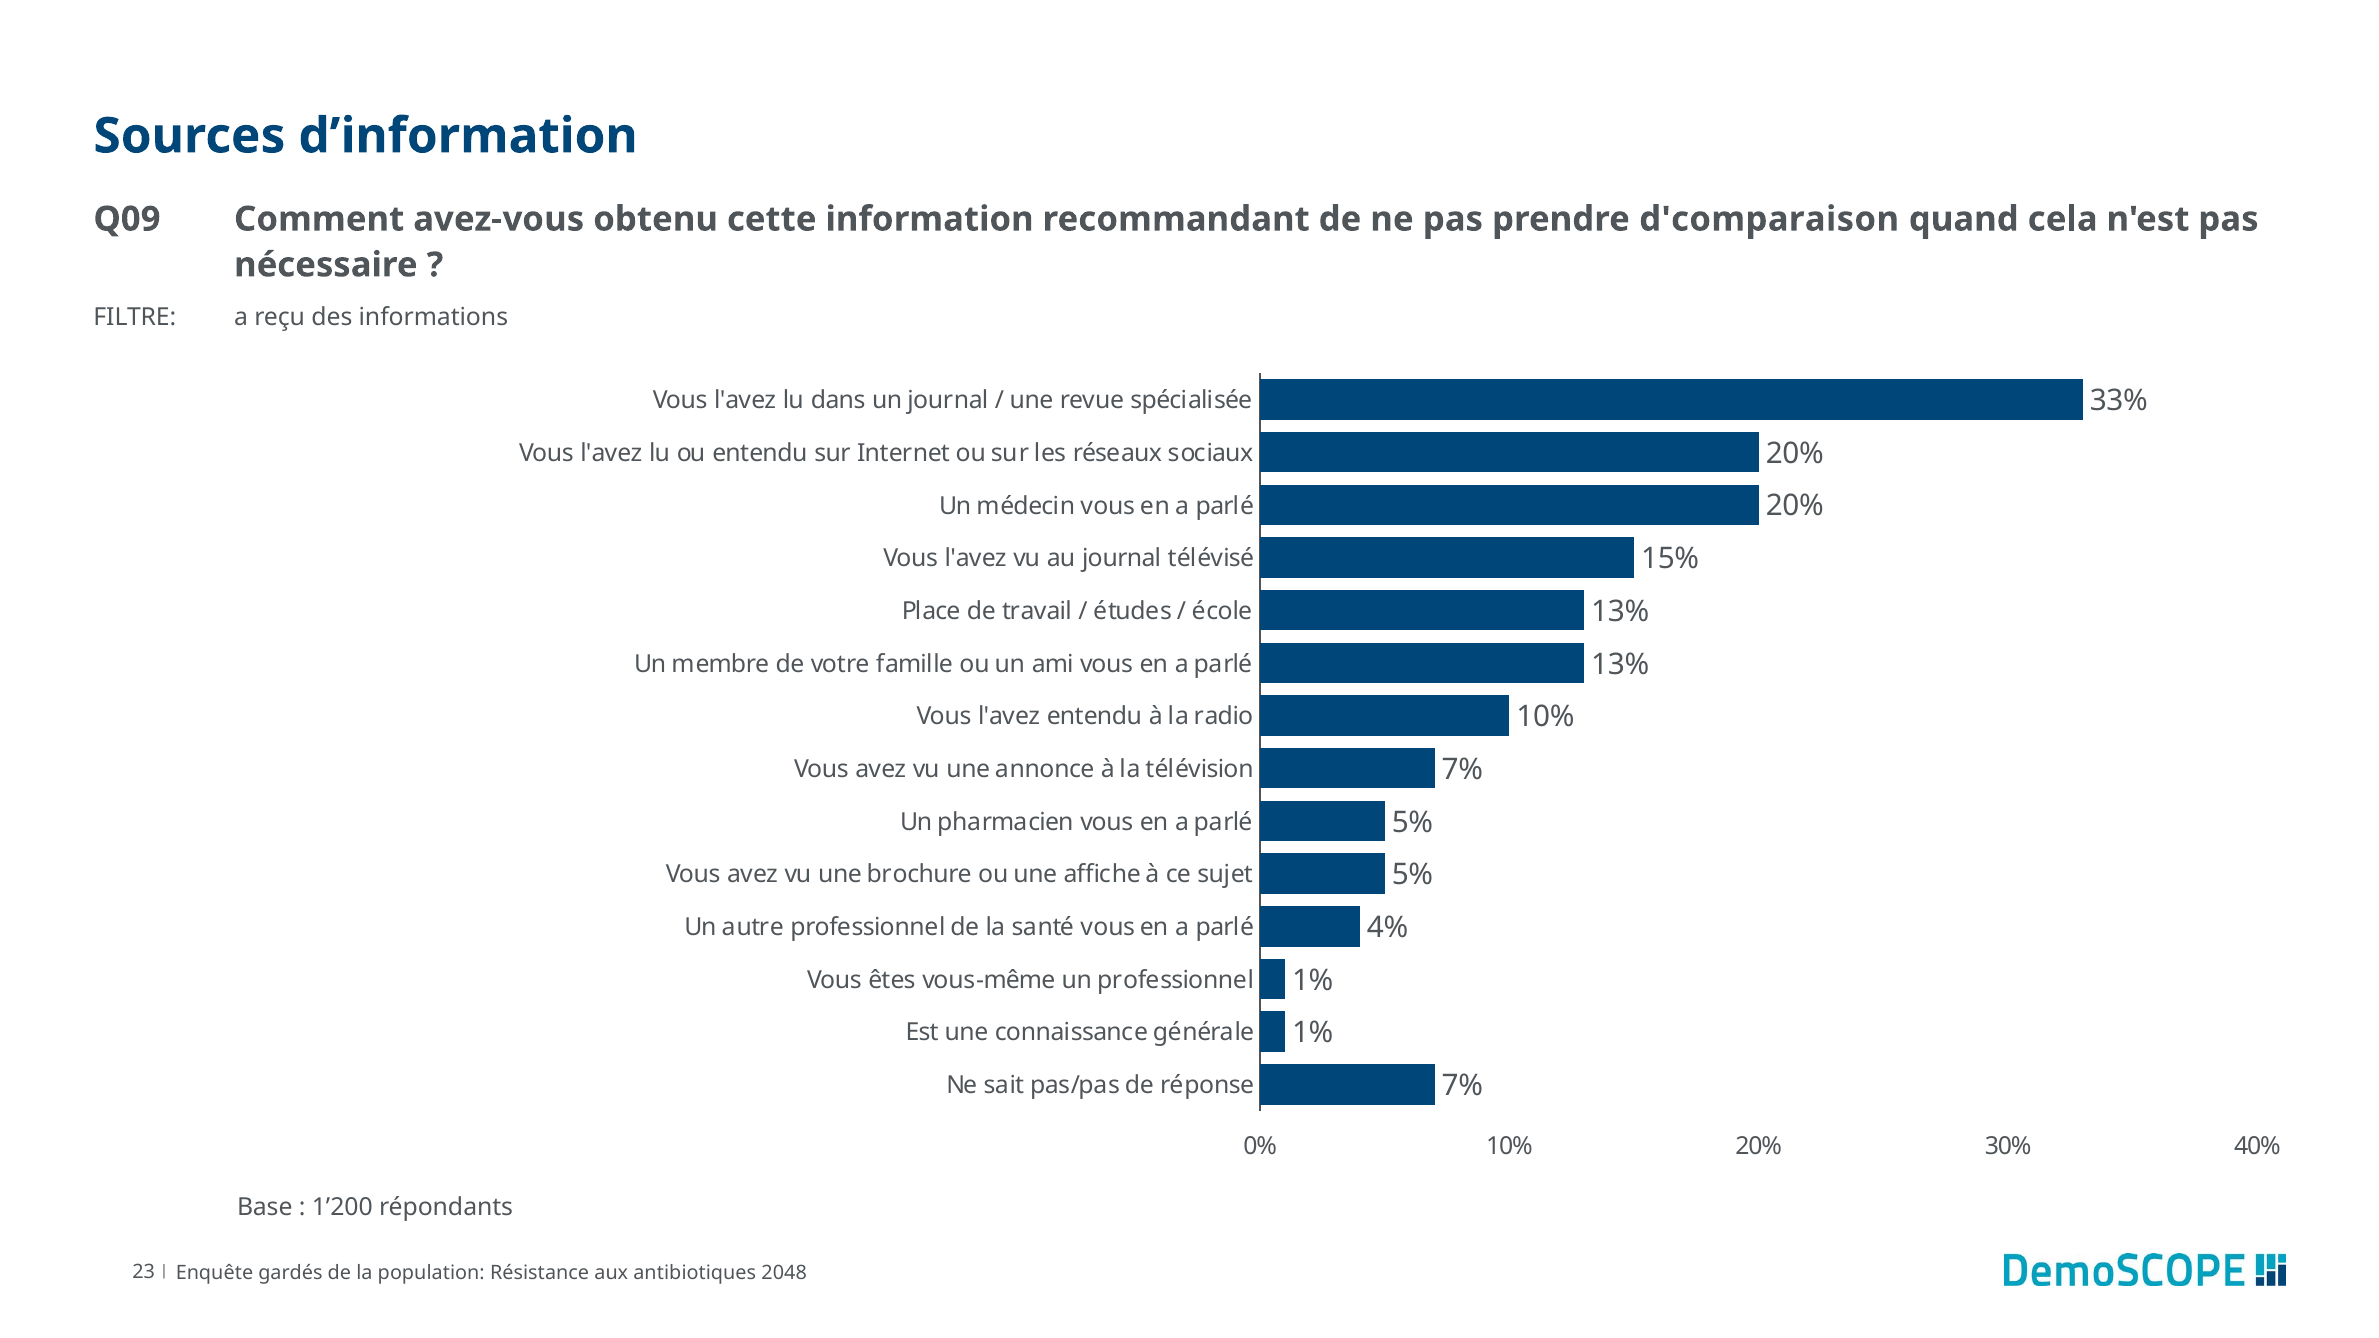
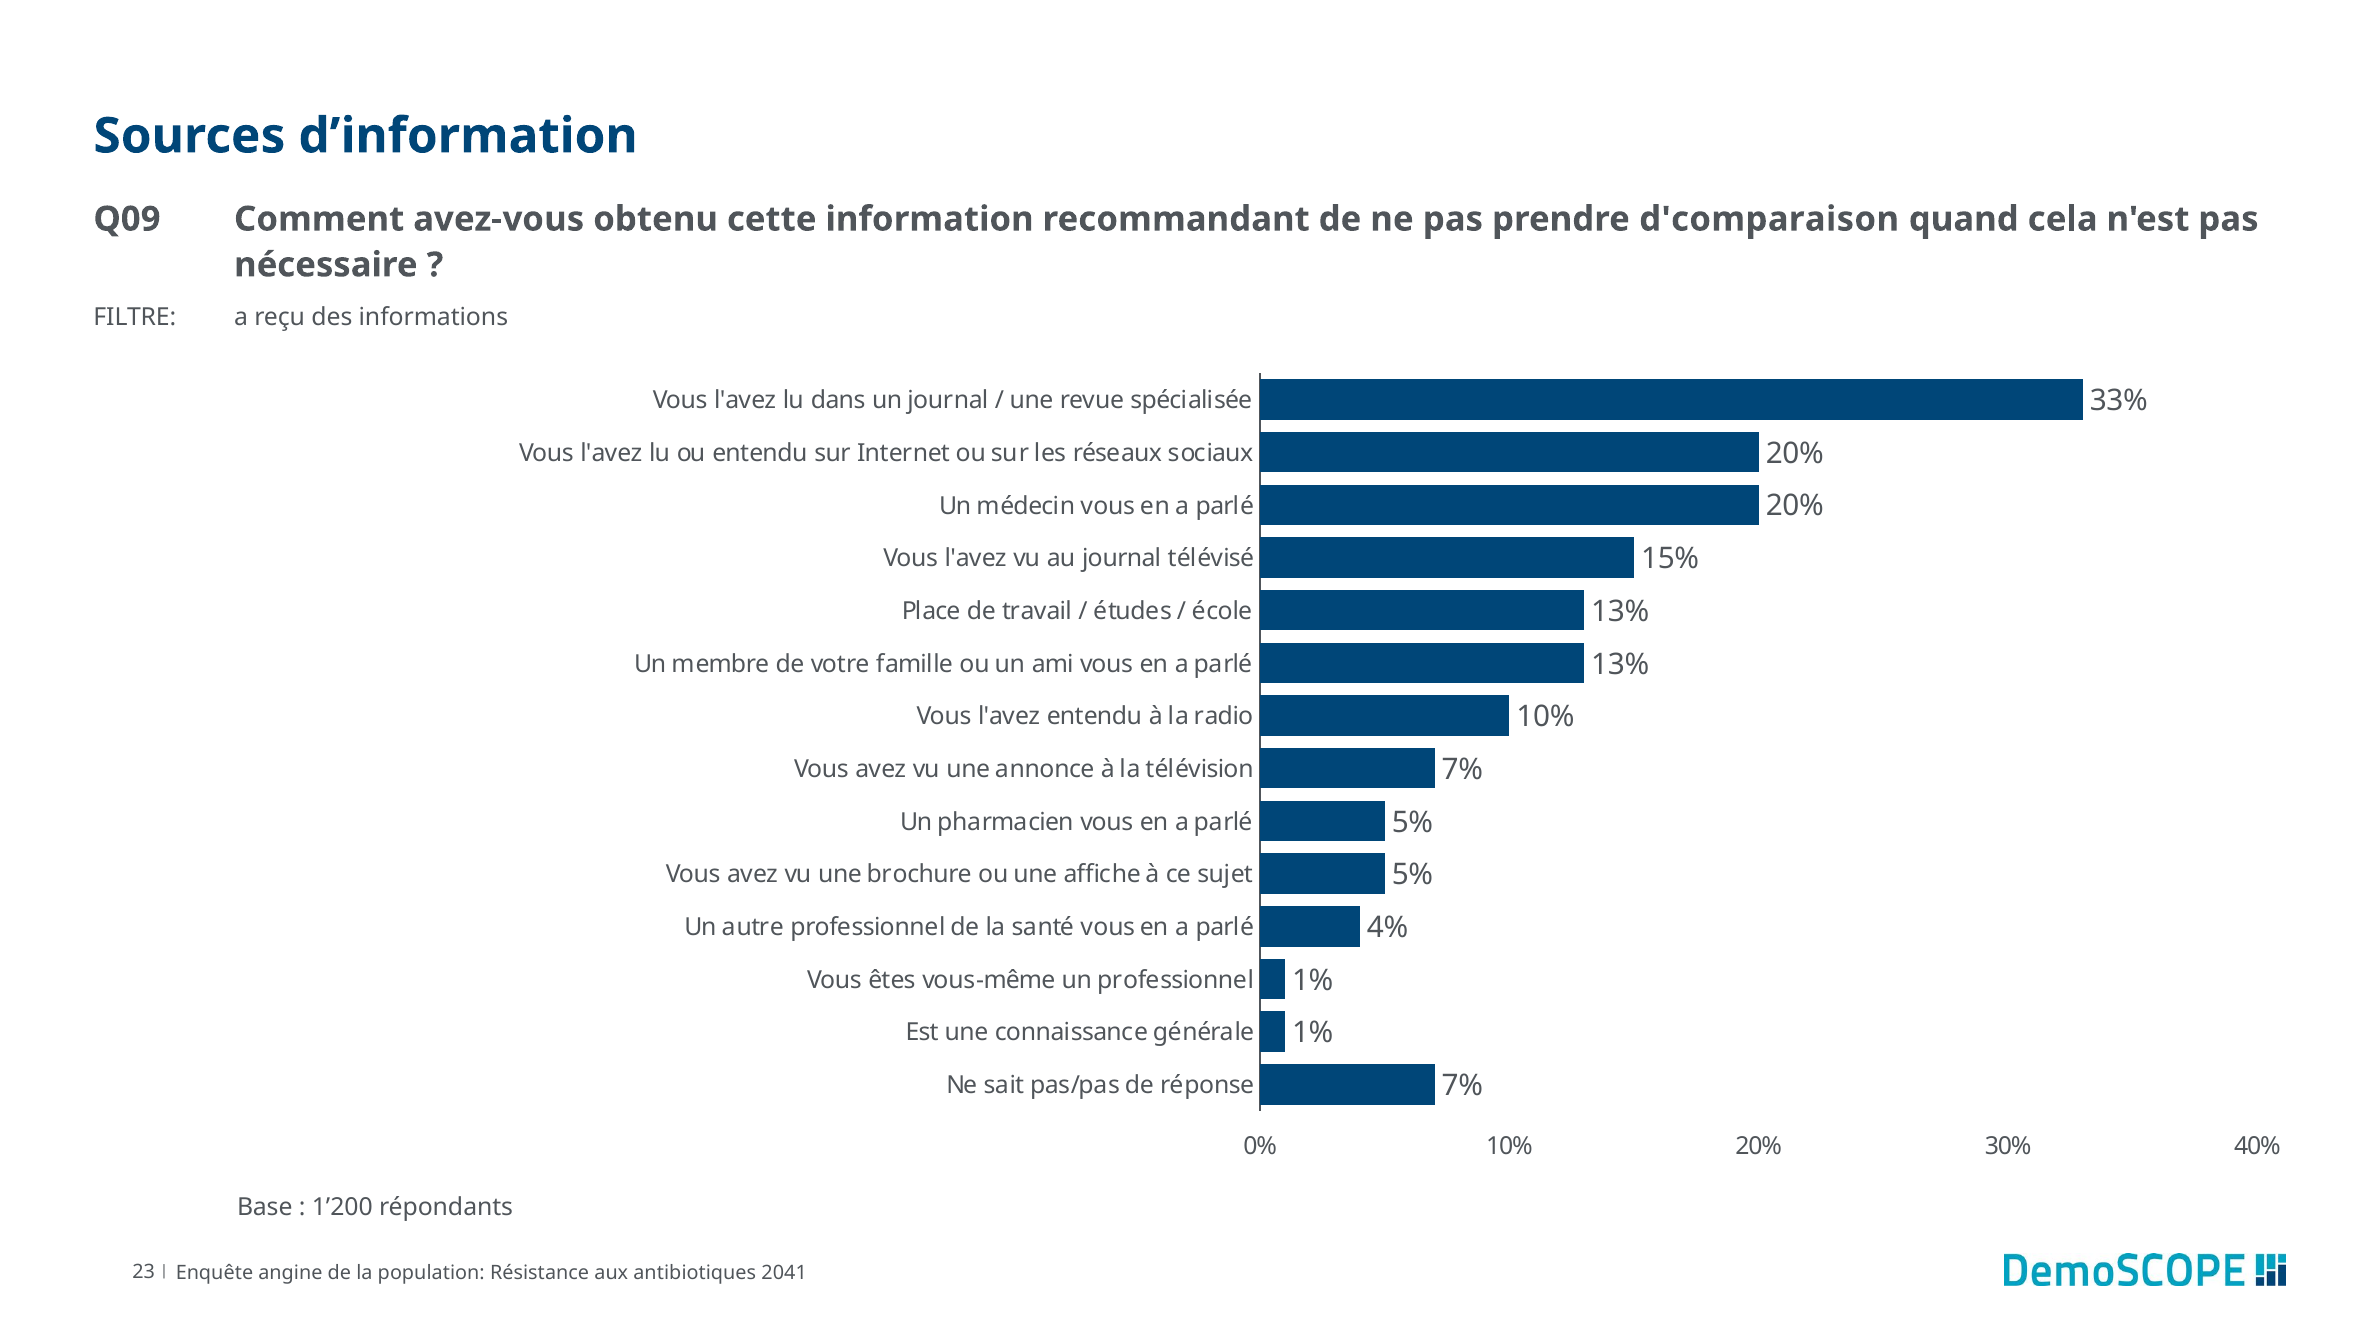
gardés: gardés -> angine (290, 1273)
2048: 2048 -> 2041 (784, 1273)
